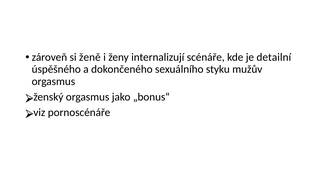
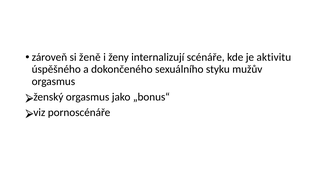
detailní: detailní -> aktivitu (274, 57)
